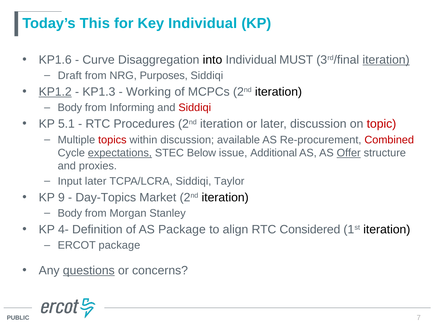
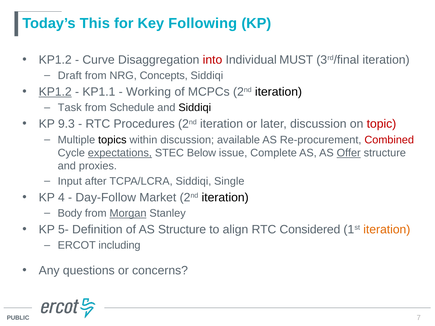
Key Individual: Individual -> Following (203, 23)
KP1.6: KP1.6 -> KP1.2 (55, 60)
into colour: black -> red (212, 60)
iteration underline: present -> none (386, 60)
Purposes: Purposes -> Concepts (164, 76)
KP1.3: KP1.3 -> KP1.1 (99, 92)
Body: Body -> Task (70, 108)
Informing: Informing -> Schedule (132, 108)
Siddiqi colour: red -> black (195, 108)
5.1: 5.1 -> 9.3 (66, 124)
topics colour: red -> black (112, 140)
Additional: Additional -> Complete (274, 153)
Input later: later -> after (96, 181)
Taylor: Taylor -> Single (229, 181)
9: 9 -> 4 (61, 198)
Day-Topics: Day-Topics -> Day-Follow (106, 198)
Morgan underline: none -> present (128, 213)
4-: 4- -> 5- (63, 230)
AS Package: Package -> Structure (182, 230)
iteration colour: black -> orange (387, 230)
ERCOT package: package -> including (119, 246)
questions underline: present -> none (89, 271)
